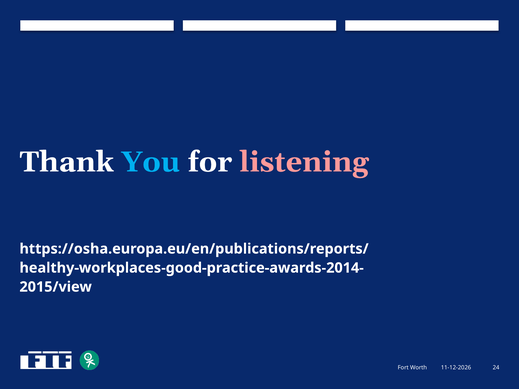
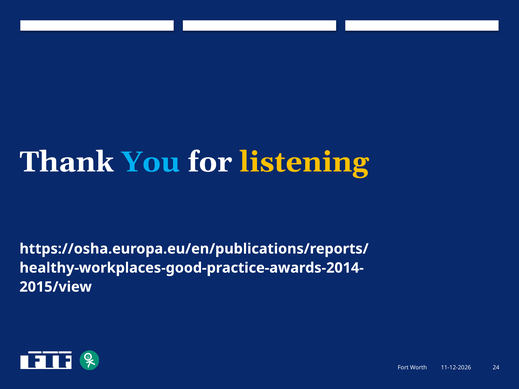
listening colour: pink -> yellow (304, 162)
